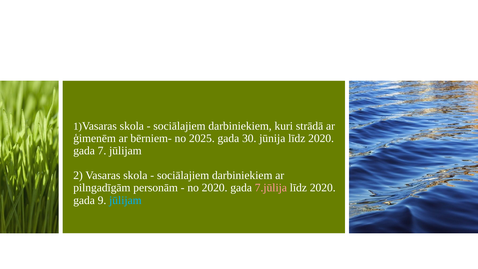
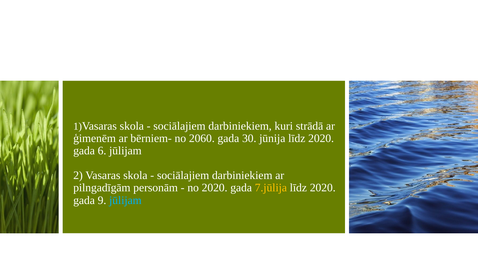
2025: 2025 -> 2060 (202, 138)
7: 7 -> 6 (102, 151)
7.jūlija colour: pink -> yellow (271, 188)
